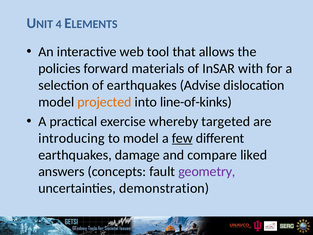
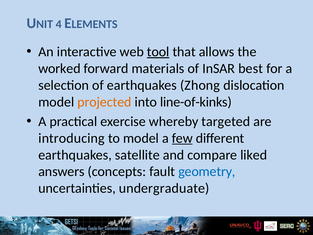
tool underline: none -> present (158, 52)
policies: policies -> worked (59, 68)
with: with -> best (251, 68)
Advise: Advise -> Zhong (200, 85)
damage: damage -> satellite (137, 155)
geometry colour: purple -> blue (207, 171)
demonstration: demonstration -> undergraduate (164, 188)
